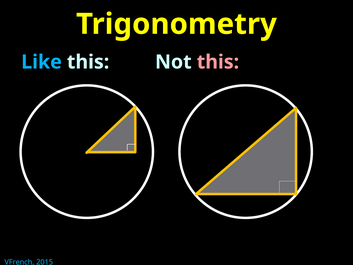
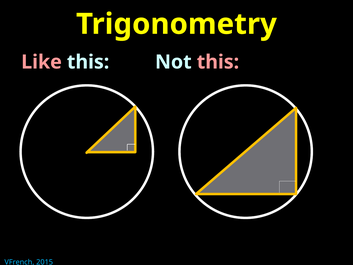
Like colour: light blue -> pink (42, 62)
